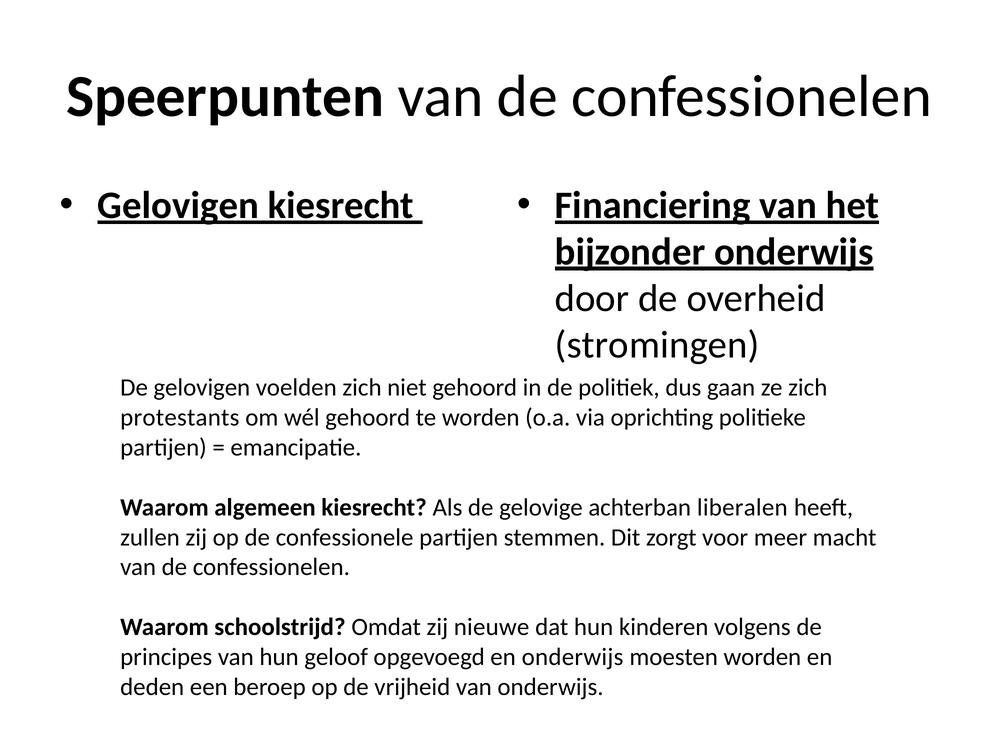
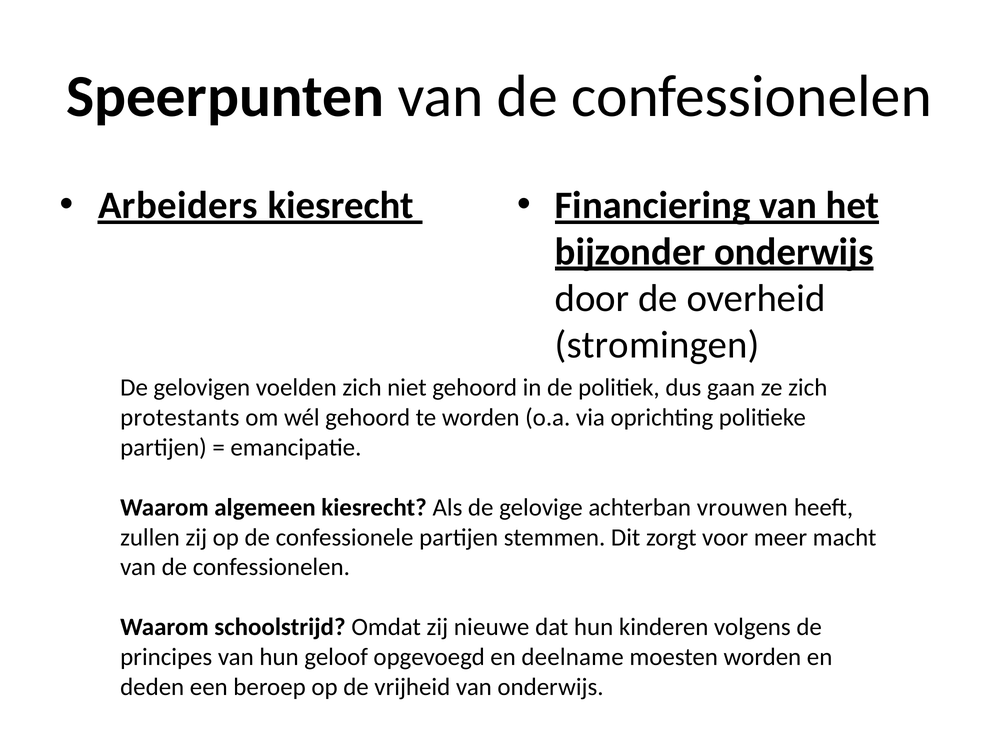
Gelovigen: Gelovigen -> Arbeiders (178, 206)
liberalen: liberalen -> vrouwen (742, 508)
en onderwijs: onderwijs -> deelname (573, 657)
